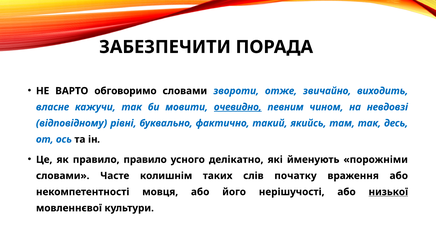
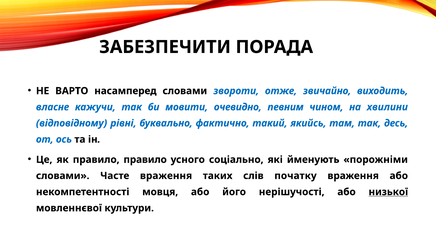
обговоримо: обговоримо -> насамперед (125, 91)
очевидно underline: present -> none (238, 107)
невдовзі: невдовзі -> хвилини (387, 107)
делікатно: делікатно -> соціально (236, 160)
Часте колишнім: колишнім -> враження (166, 176)
